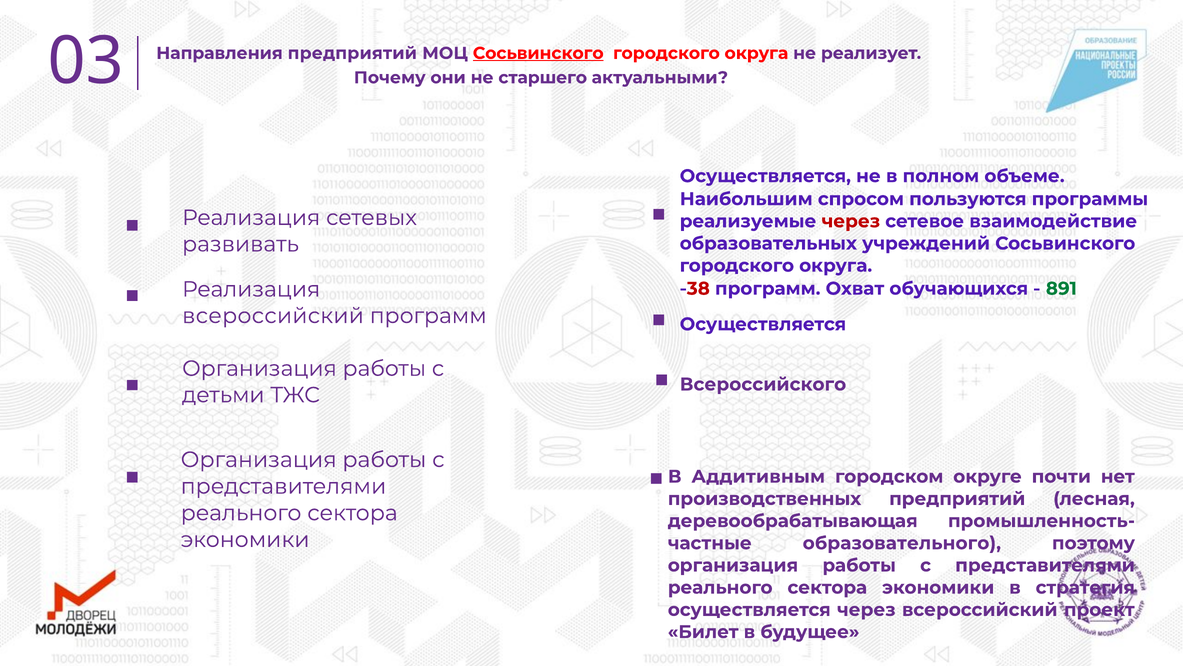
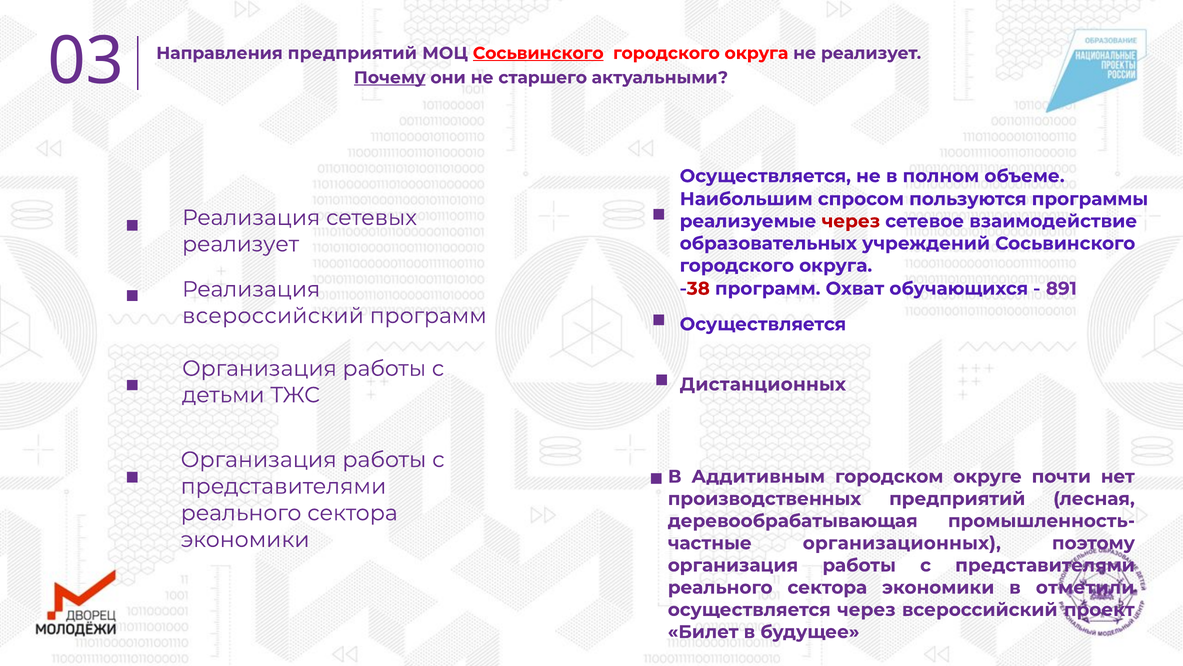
Почему underline: none -> present (390, 78)
развивать: развивать -> реализует (241, 244)
891 colour: green -> purple (1061, 288)
Всероссийского: Всероссийского -> Дистанционных (763, 384)
образовательного: образовательного -> организационных (902, 543)
стратегия: стратегия -> отметили (1085, 587)
